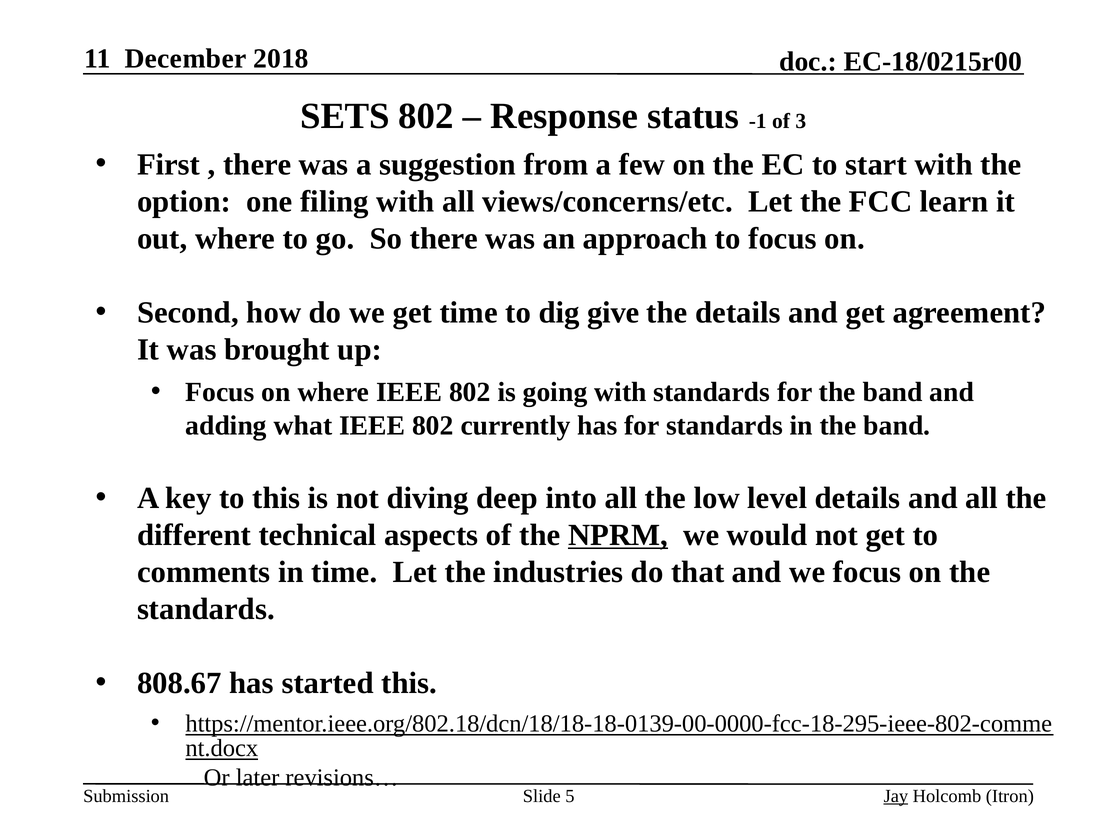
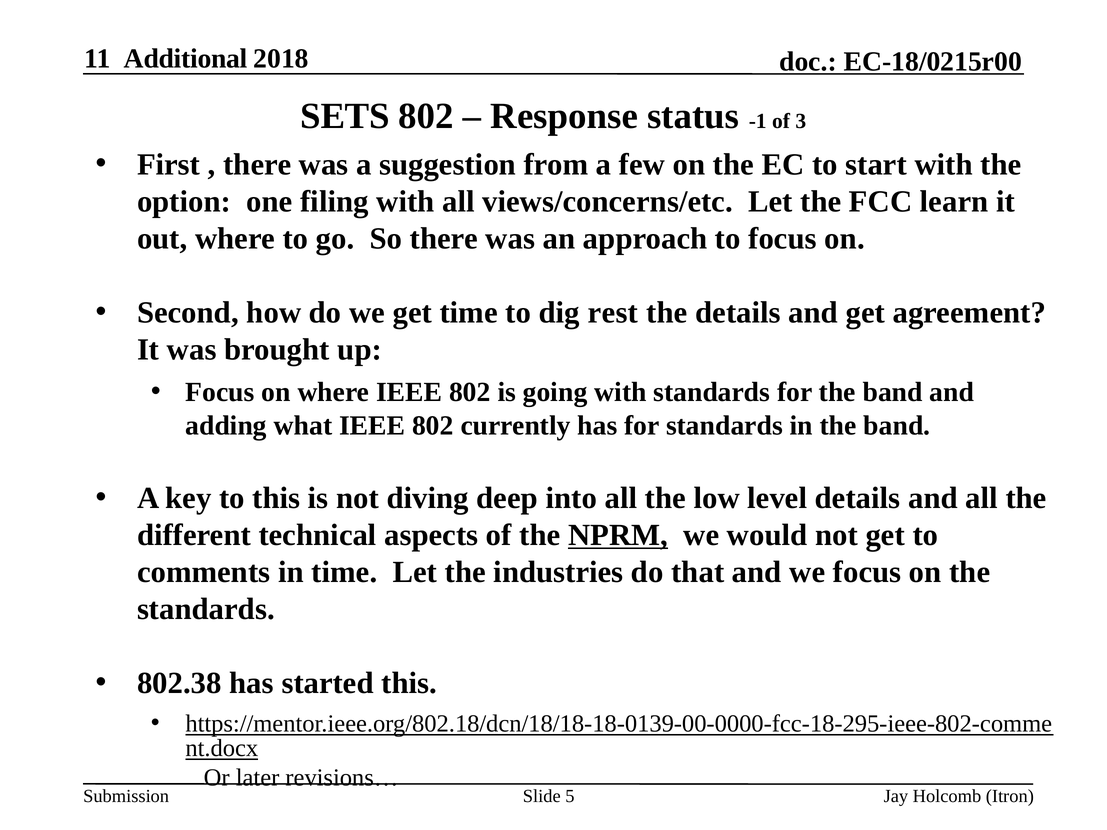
December: December -> Additional (186, 59)
give: give -> rest (613, 313)
808.67: 808.67 -> 802.38 (179, 684)
Jay underline: present -> none (896, 796)
